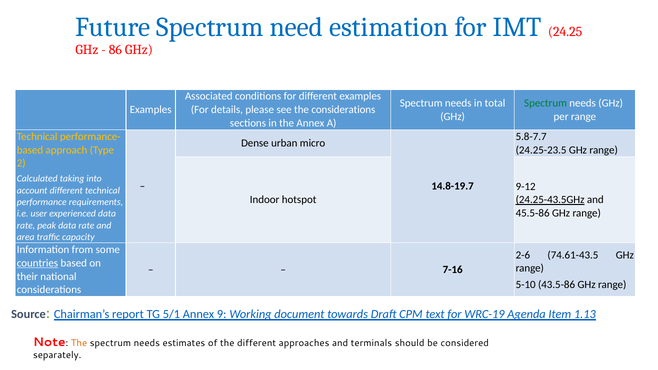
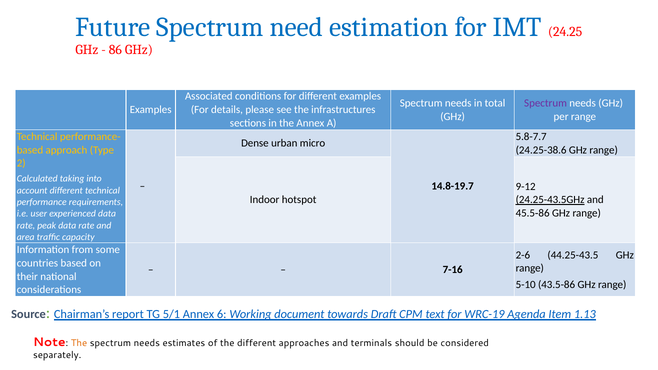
Spectrum colour: green -> purple (545, 103)
the considerations: considerations -> infrastructures (343, 110)
24.25-23.5: 24.25-23.5 -> 24.25-38.6 (541, 150)
74.61-43.5: 74.61-43.5 -> 44.25-43.5 (573, 255)
countries underline: present -> none (37, 263)
9: 9 -> 6 (222, 314)
